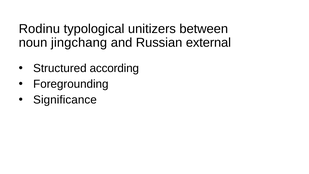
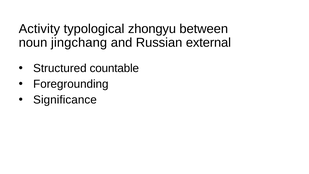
Rodinu: Rodinu -> Activity (39, 29)
unitizers: unitizers -> zhongyu (152, 29)
according: according -> countable (114, 68)
